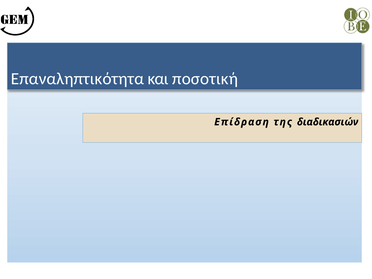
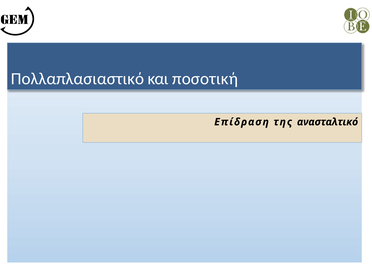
Επαναληπτικότητα: Επαναληπτικότητα -> Πολλαπλασιαστικό (78, 79)
διαδικασιών: διαδικασιών -> ανασταλτικό (328, 122)
